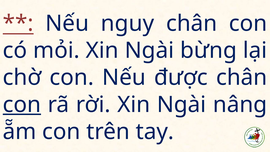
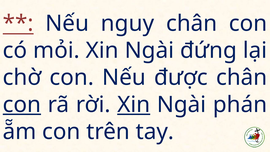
bừng: bừng -> đứng (208, 51)
Xin underline: none -> present (134, 105)
nâng: nâng -> phán (240, 105)
